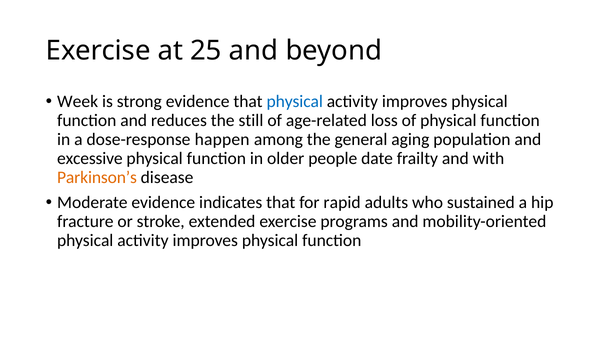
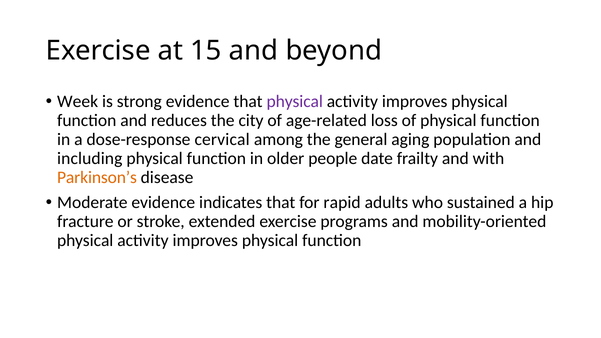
25: 25 -> 15 (206, 50)
physical colour: blue -> purple (295, 102)
still: still -> city (251, 121)
happen: happen -> cervical (222, 139)
excessive: excessive -> including (90, 158)
